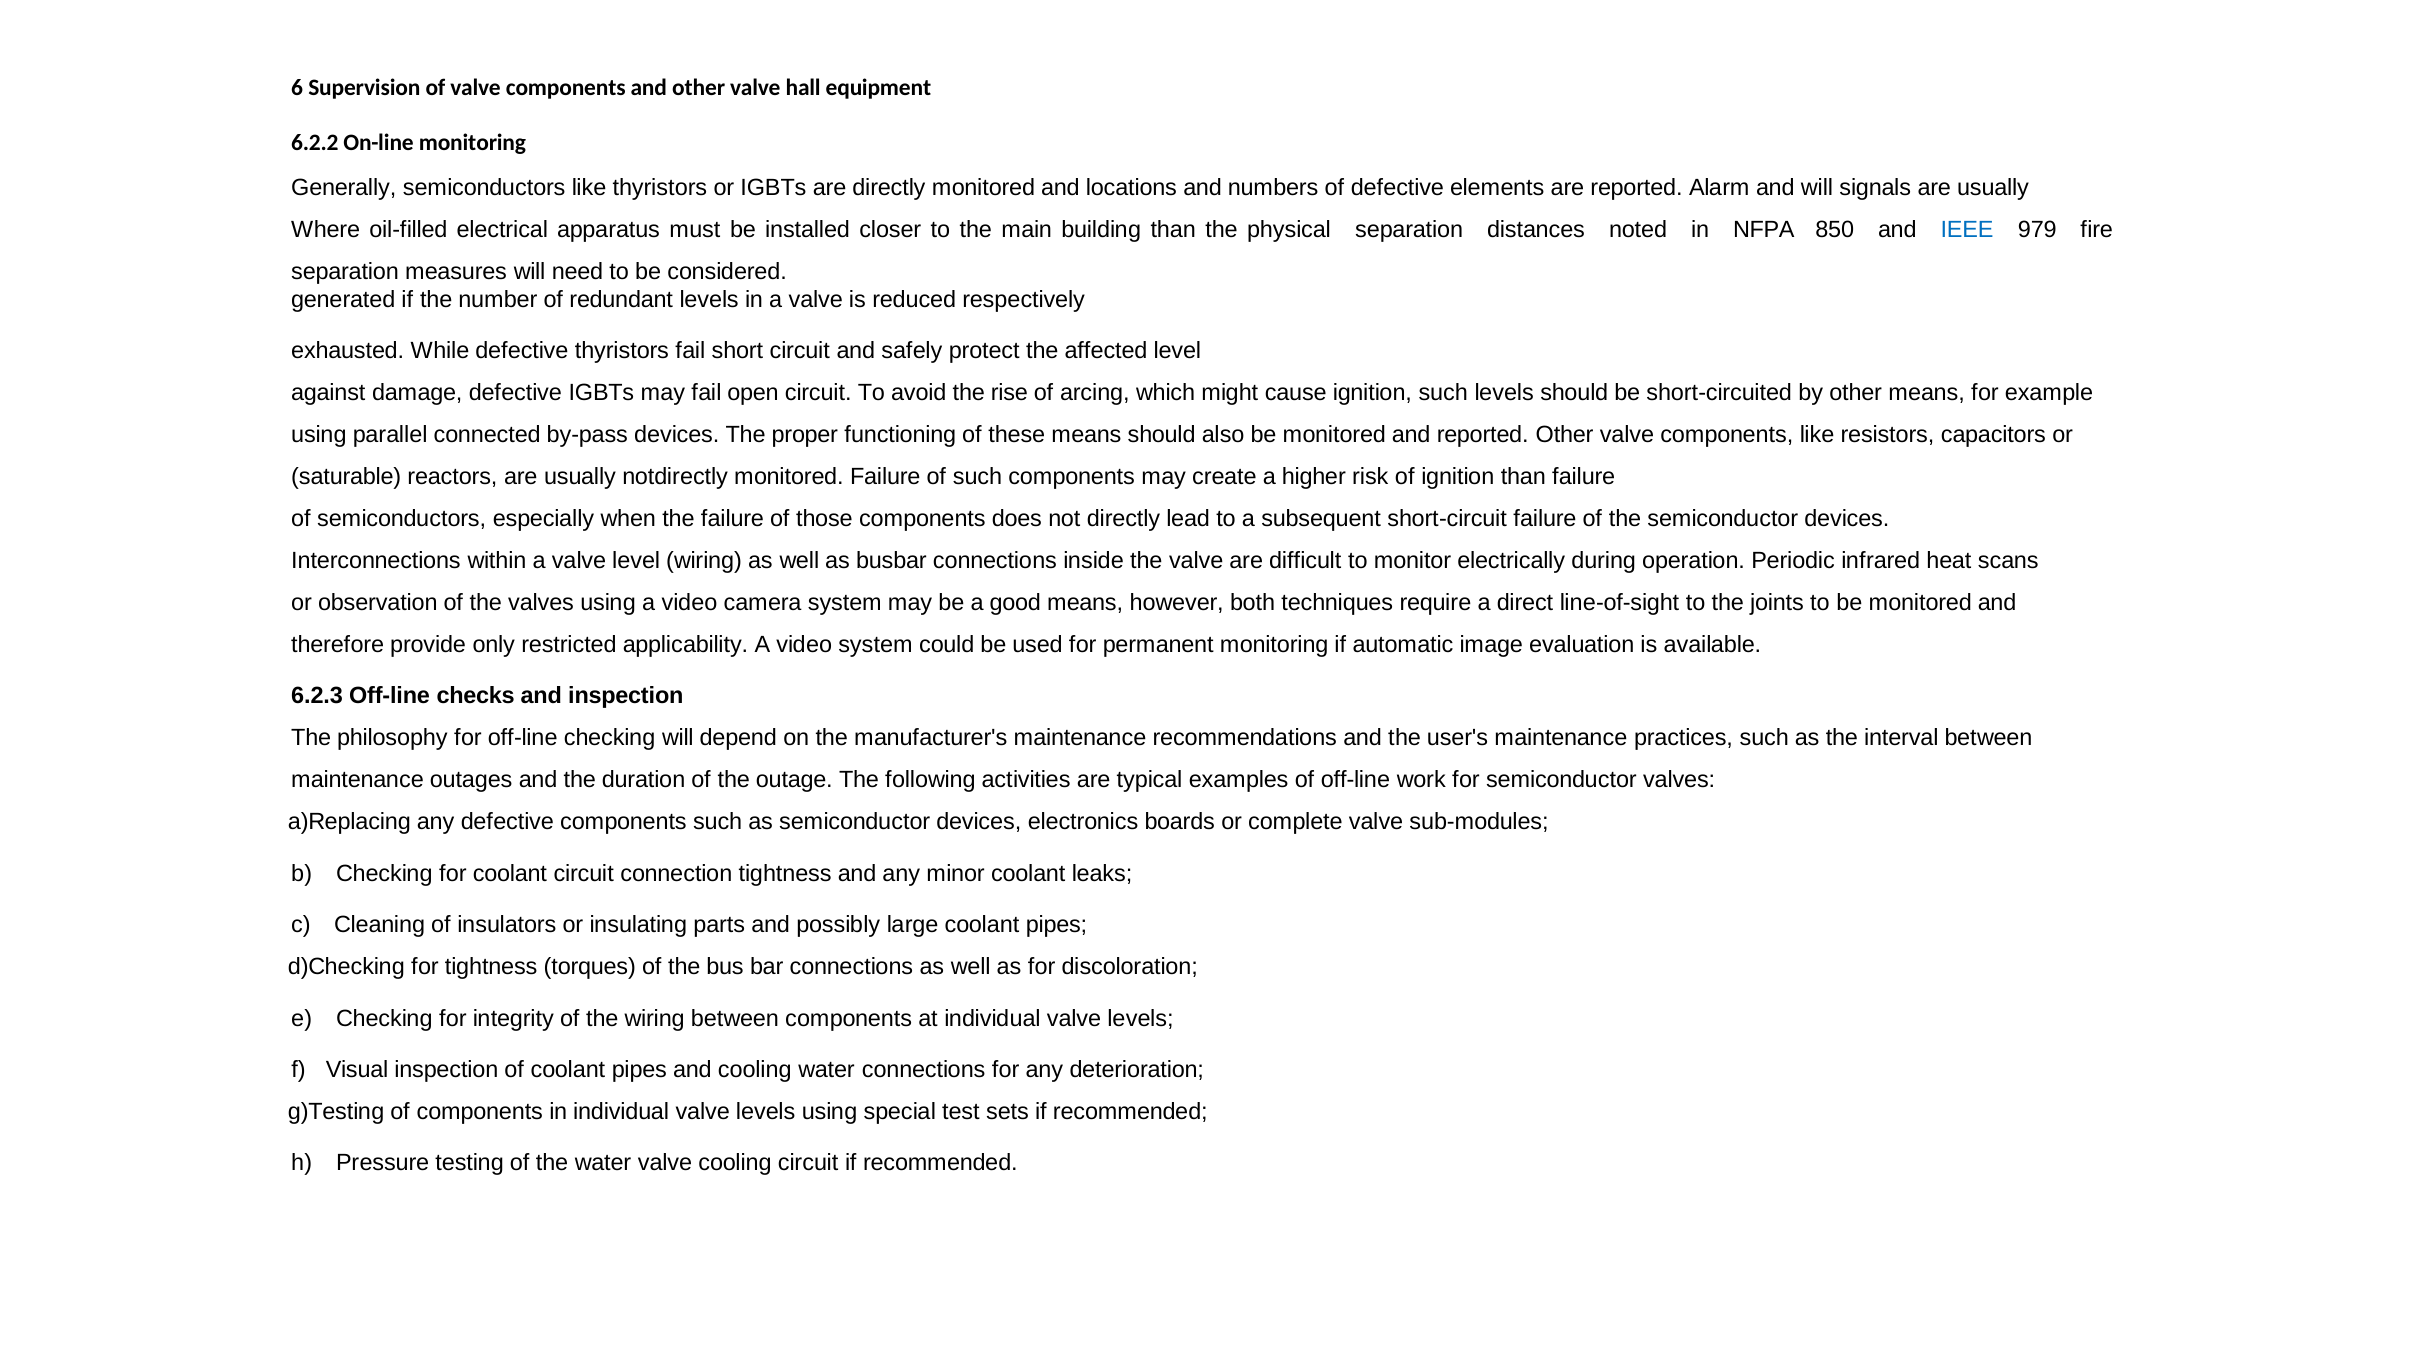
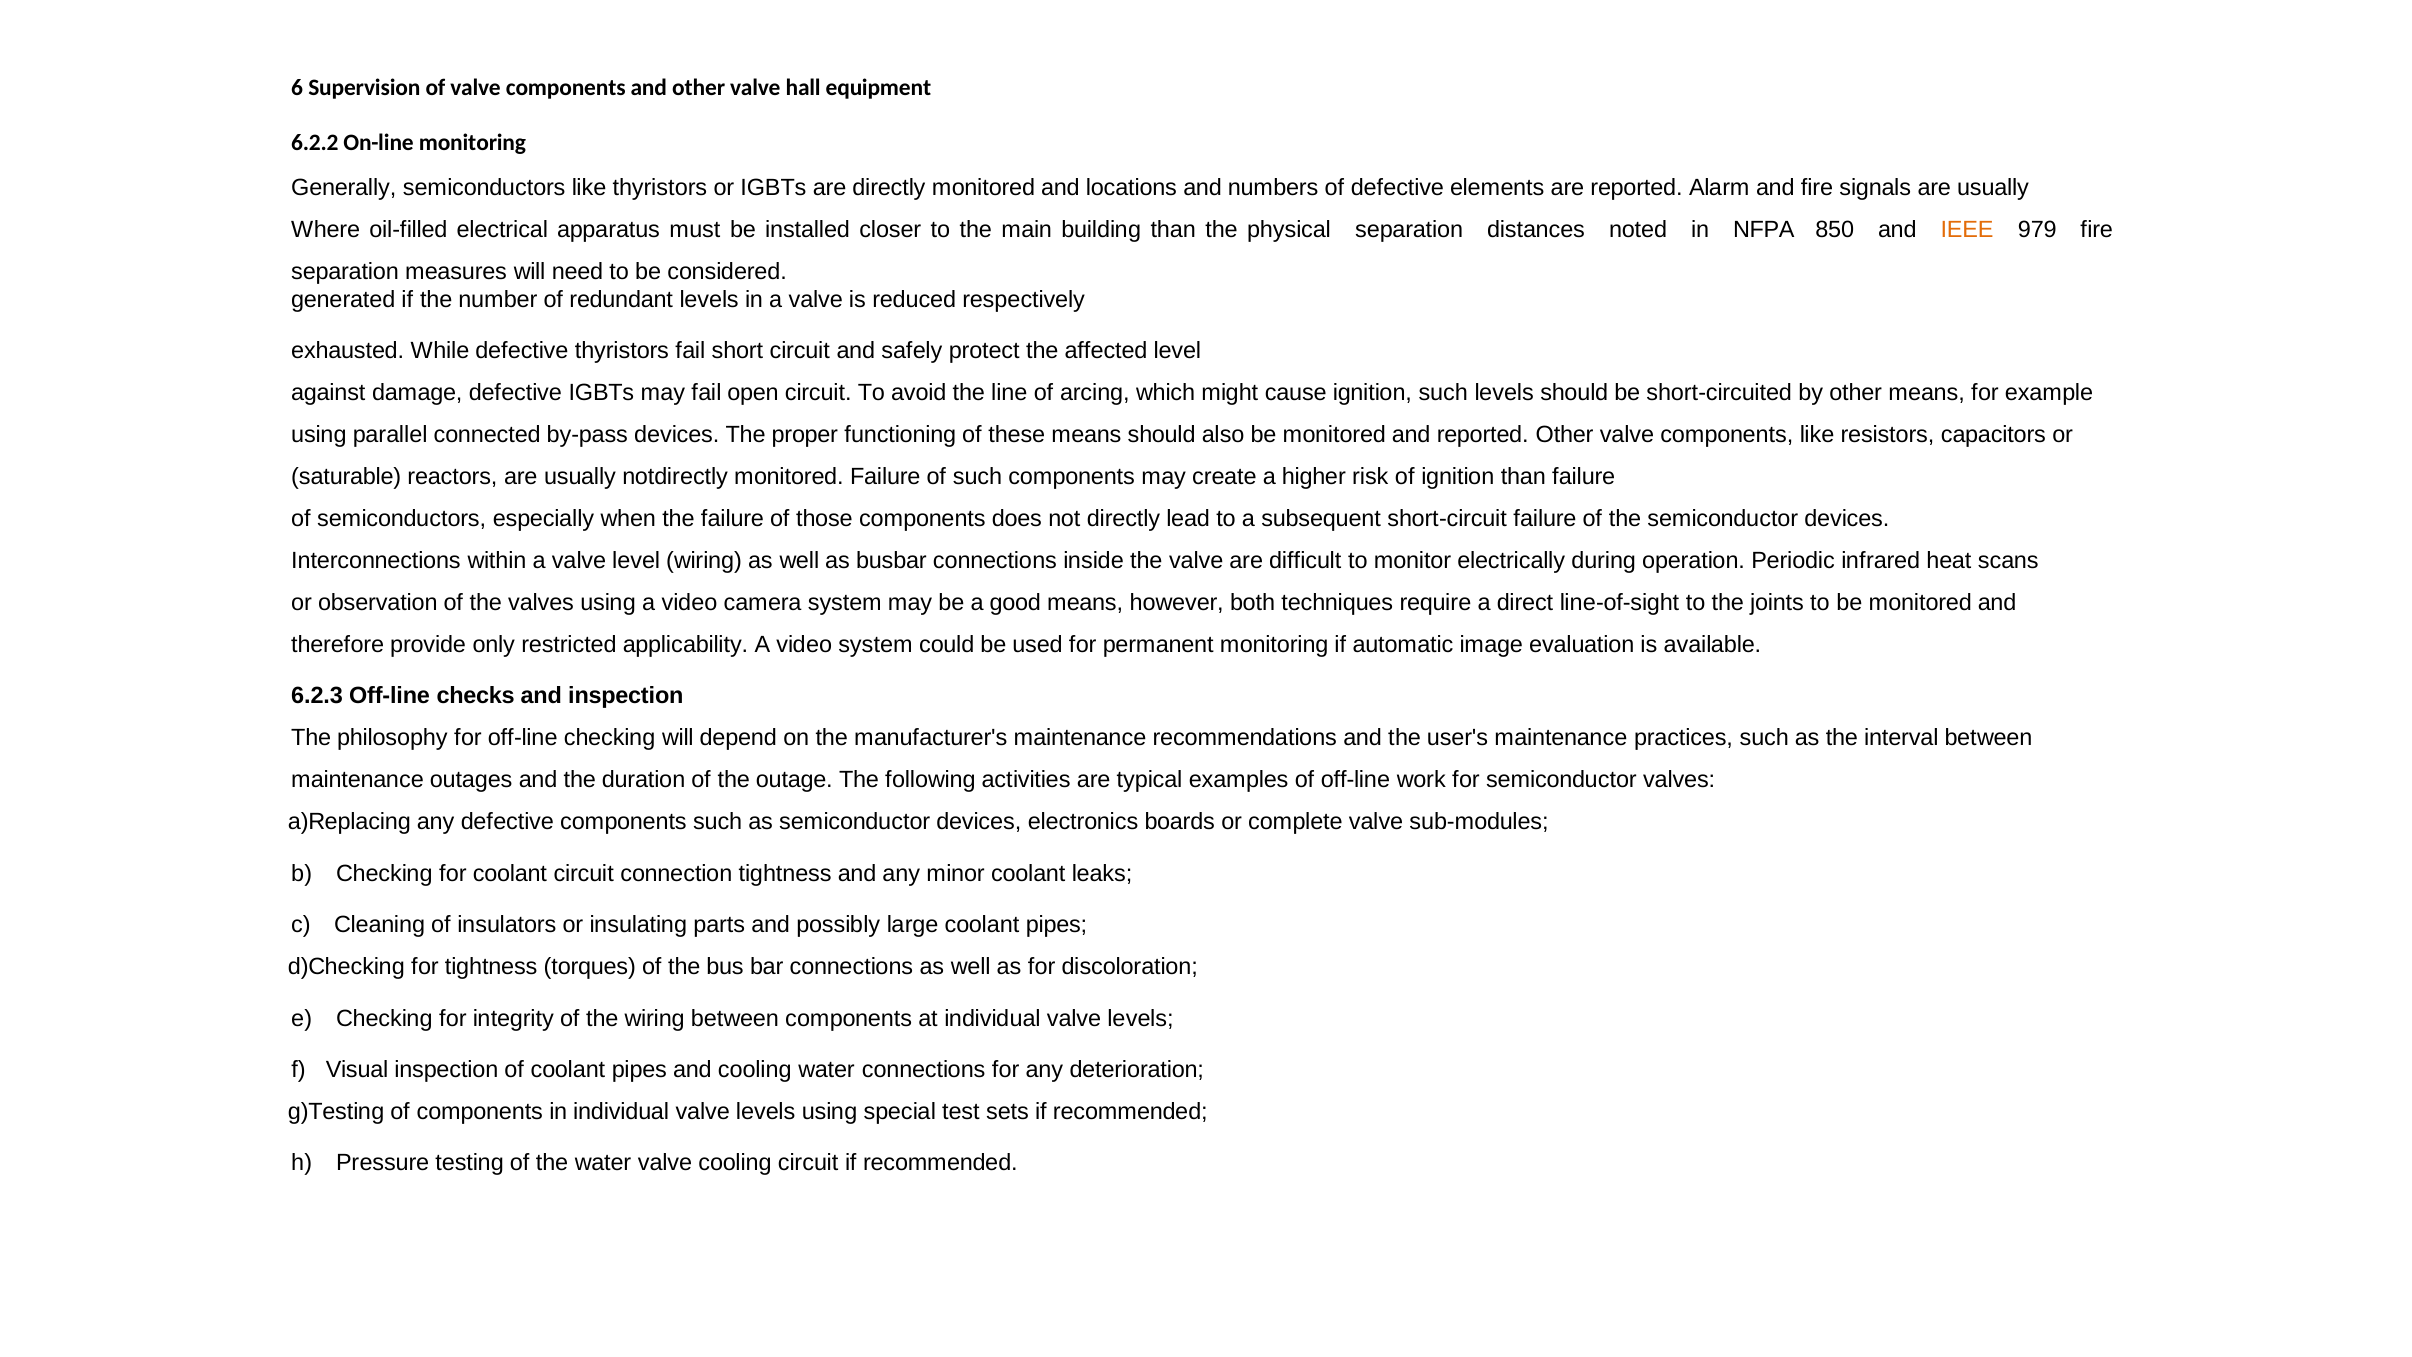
and will: will -> fire (1817, 188)
IEEE colour: blue -> orange (1967, 230)
rise: rise -> line (1009, 393)
